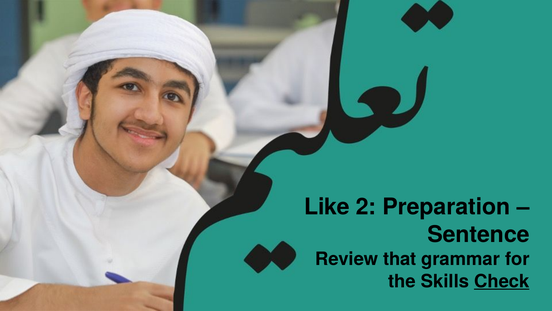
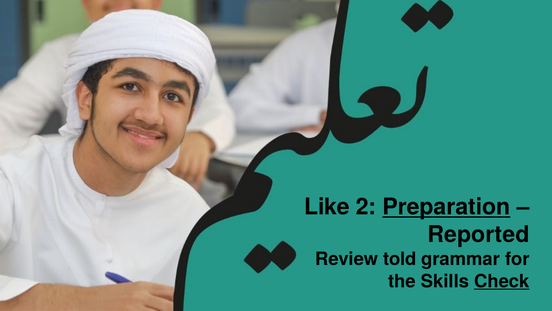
Preparation underline: none -> present (446, 207)
Sentence: Sentence -> Reported (478, 234)
that: that -> told (400, 259)
